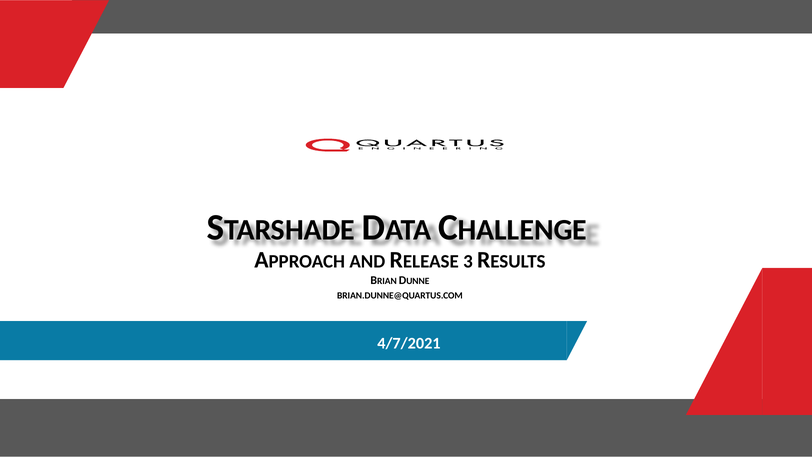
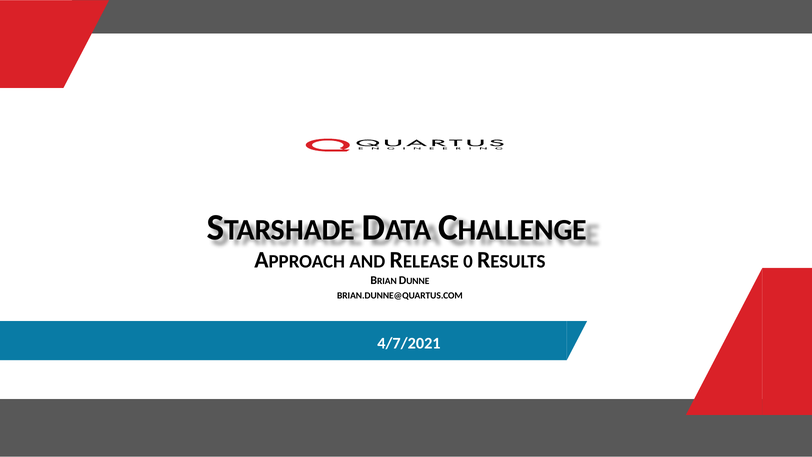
3: 3 -> 0 (468, 261)
